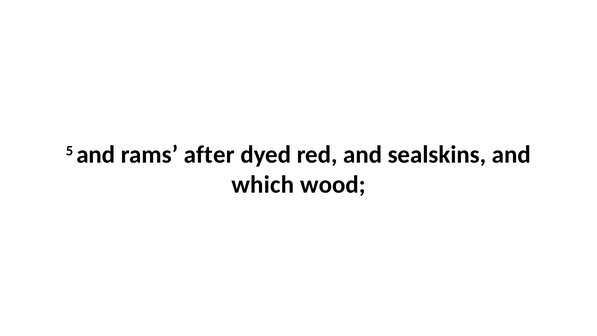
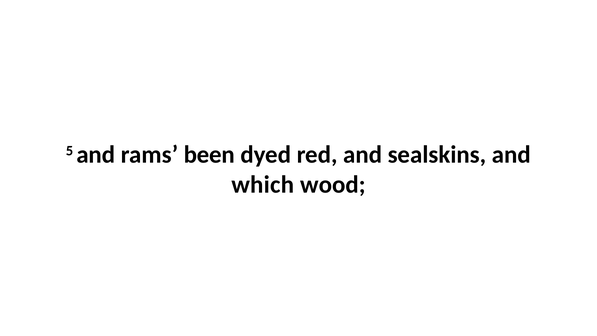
after: after -> been (209, 155)
